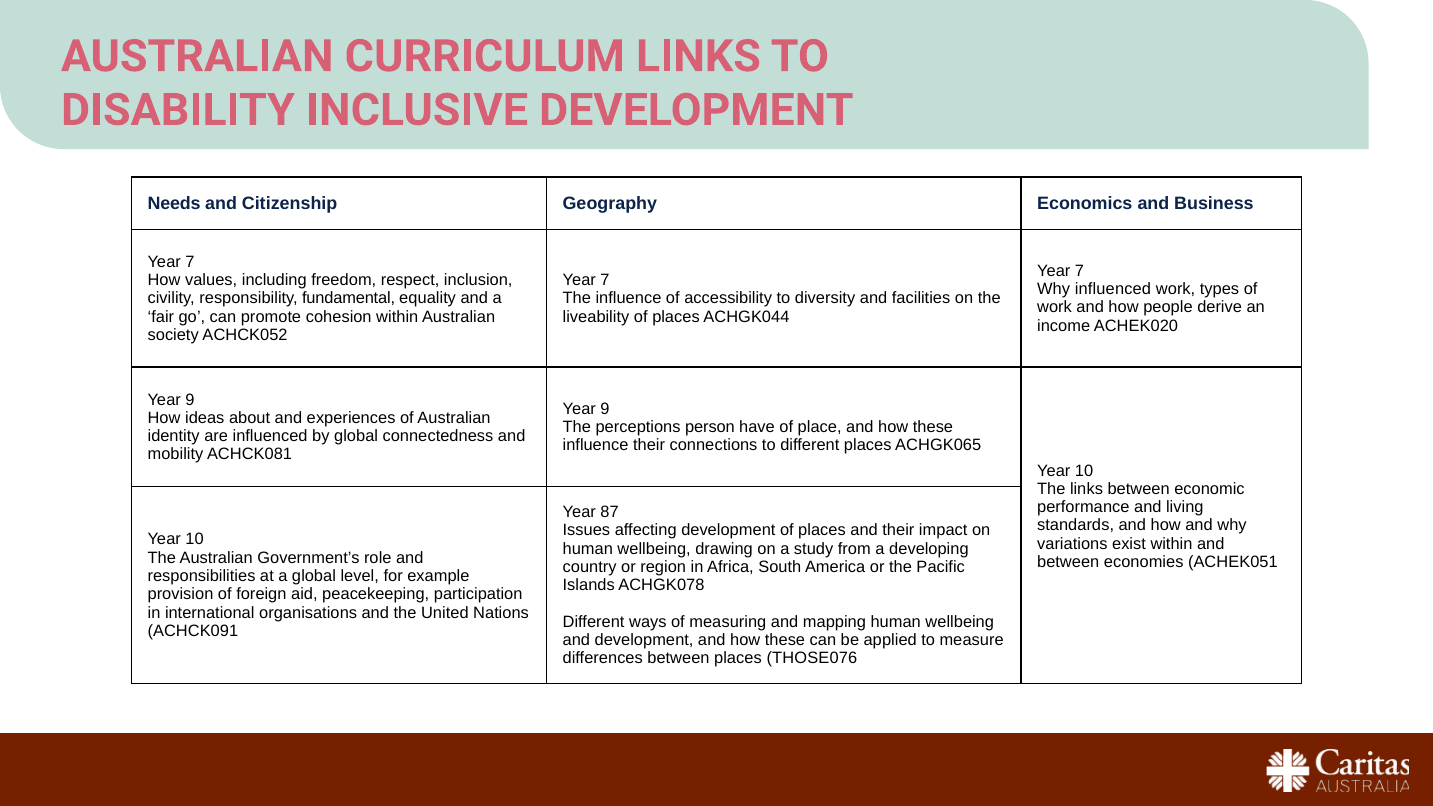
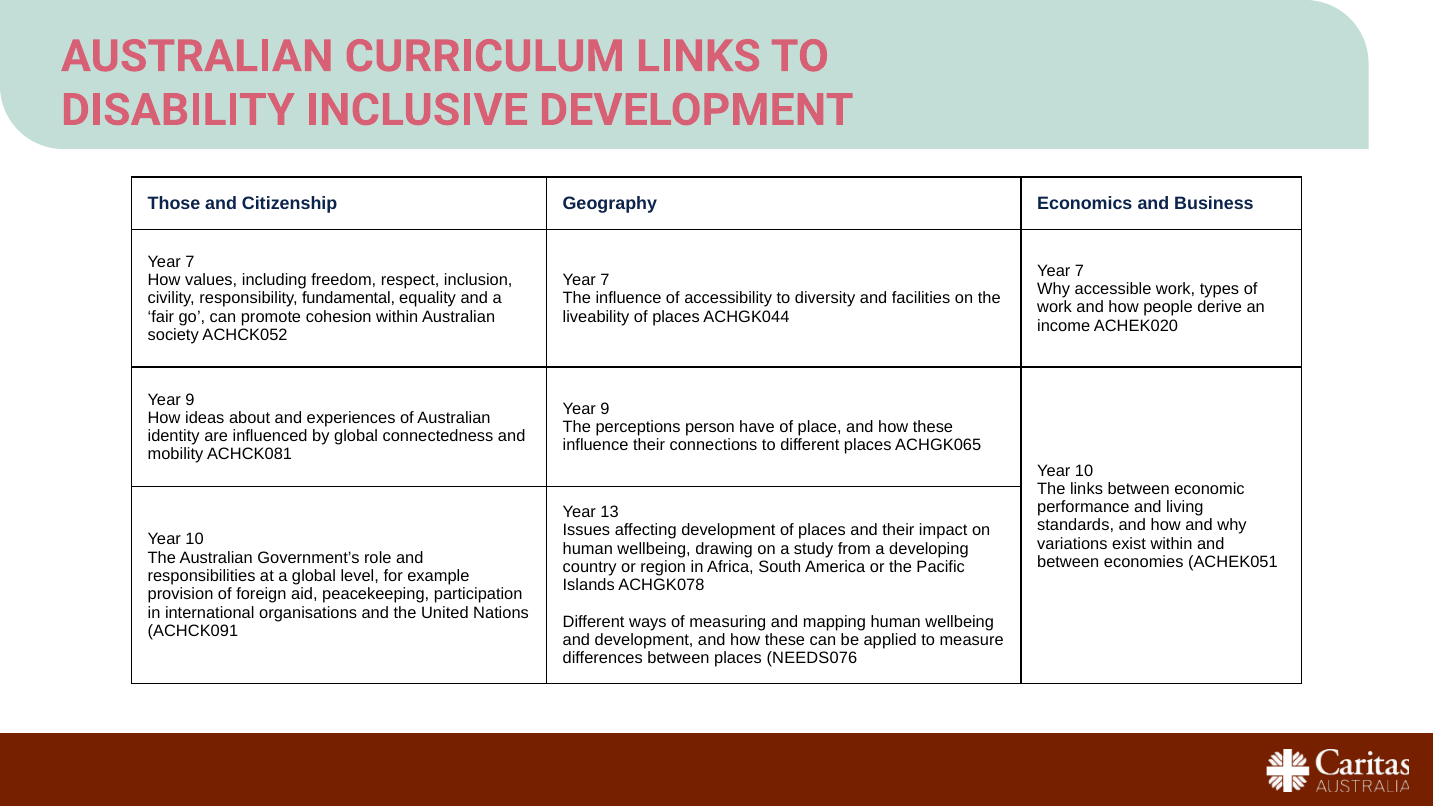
Needs: Needs -> Those (174, 203)
Why influenced: influenced -> accessible (1113, 289)
87: 87 -> 13 (610, 512)
THOSE076: THOSE076 -> NEEDS076 (812, 658)
